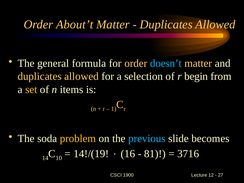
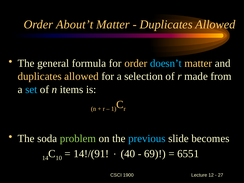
begin: begin -> made (196, 76)
set colour: yellow -> light blue (31, 89)
problem colour: yellow -> light green (78, 139)
14!/(19: 14!/(19 -> 14!/(91 (91, 154)
16: 16 -> 40 (128, 154)
81: 81 -> 69 (155, 154)
3716: 3716 -> 6551 (188, 154)
